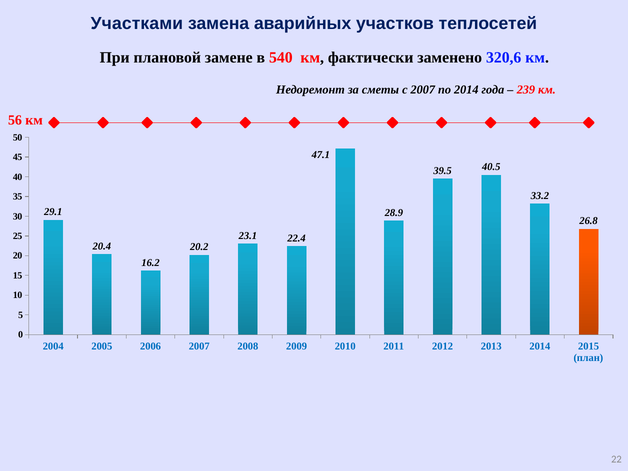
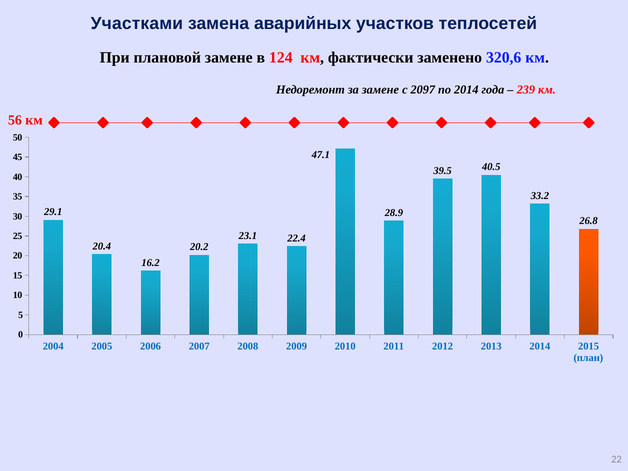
540: 540 -> 124 (281, 58)
за сметы: сметы -> замене (380, 90)
с 2007: 2007 -> 2097 (423, 90)
